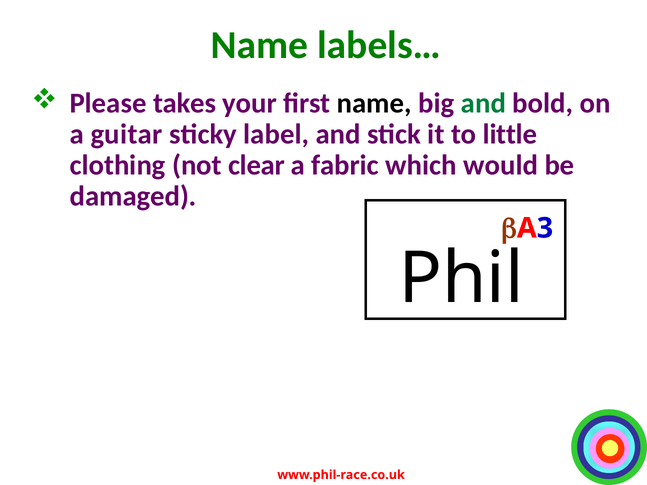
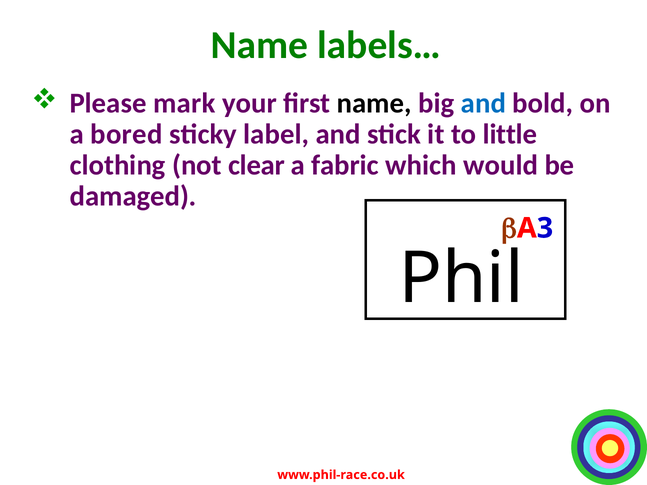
takes: takes -> mark (184, 103)
and colour: green -> blue (483, 103)
guitar: guitar -> bored (127, 134)
